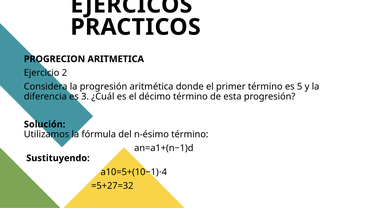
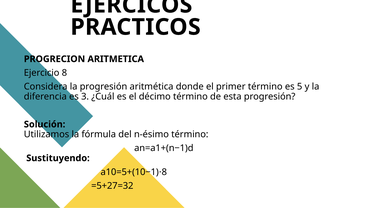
Ejercicio 2: 2 -> 8 (64, 73)
4: 4 -> 8 (164, 172)
